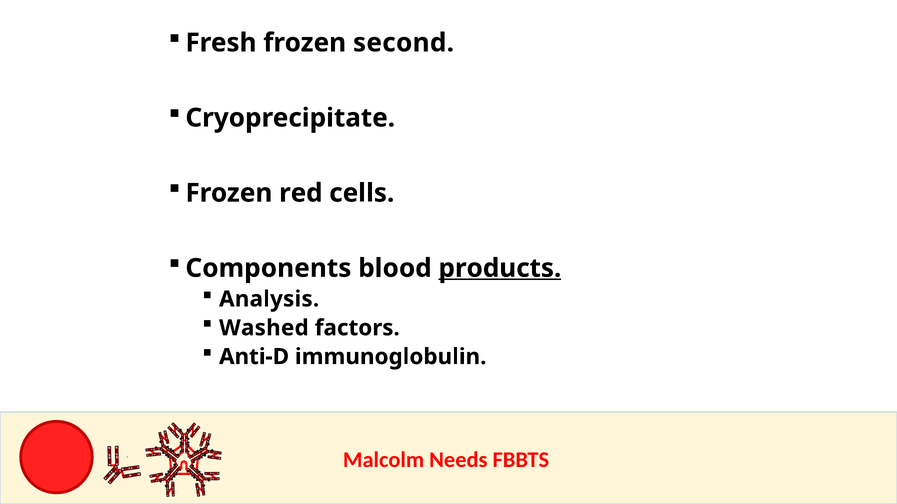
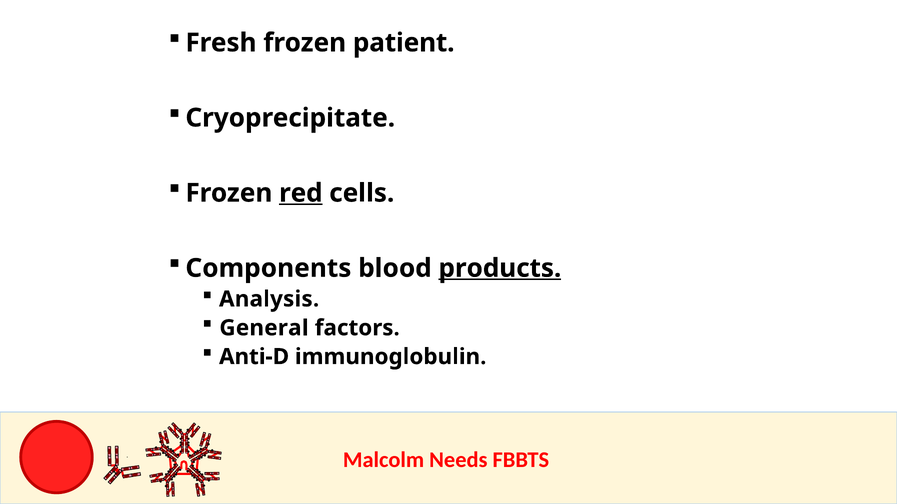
second: second -> patient (404, 43)
red underline: none -> present (301, 193)
Washed: Washed -> General (264, 328)
